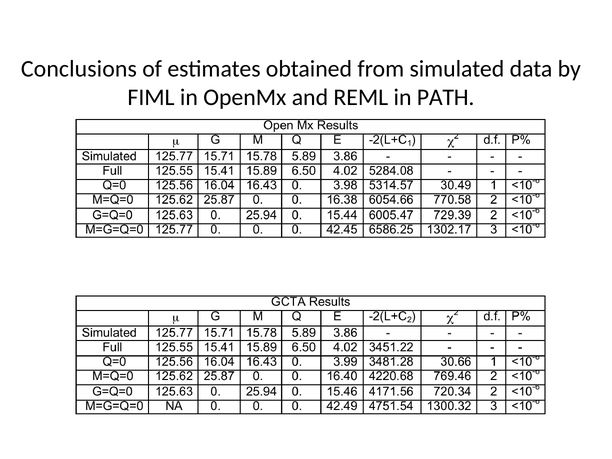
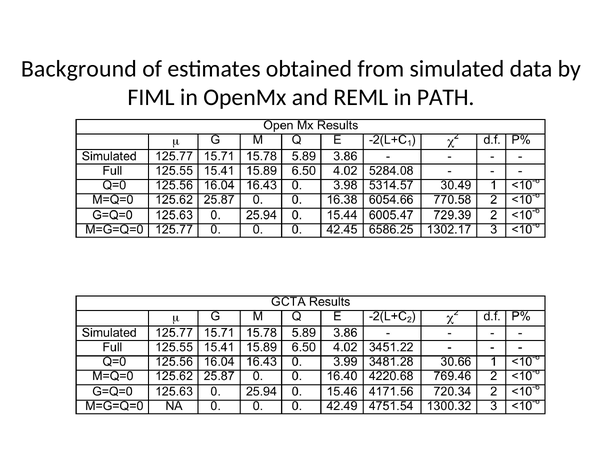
Conclusions: Conclusions -> Background (79, 69)
